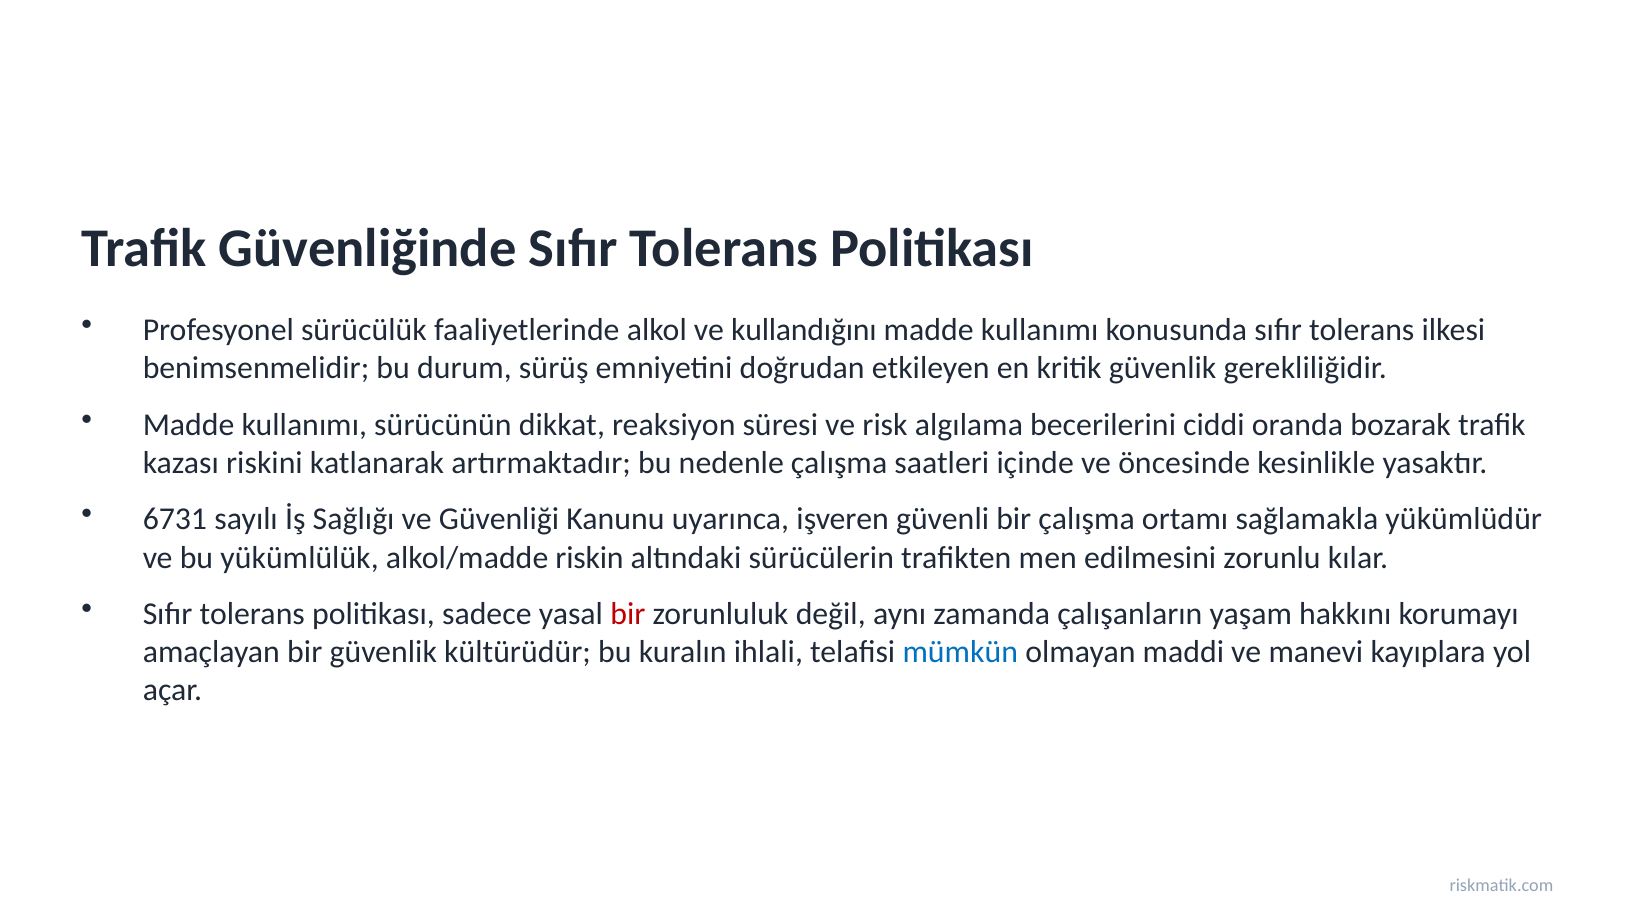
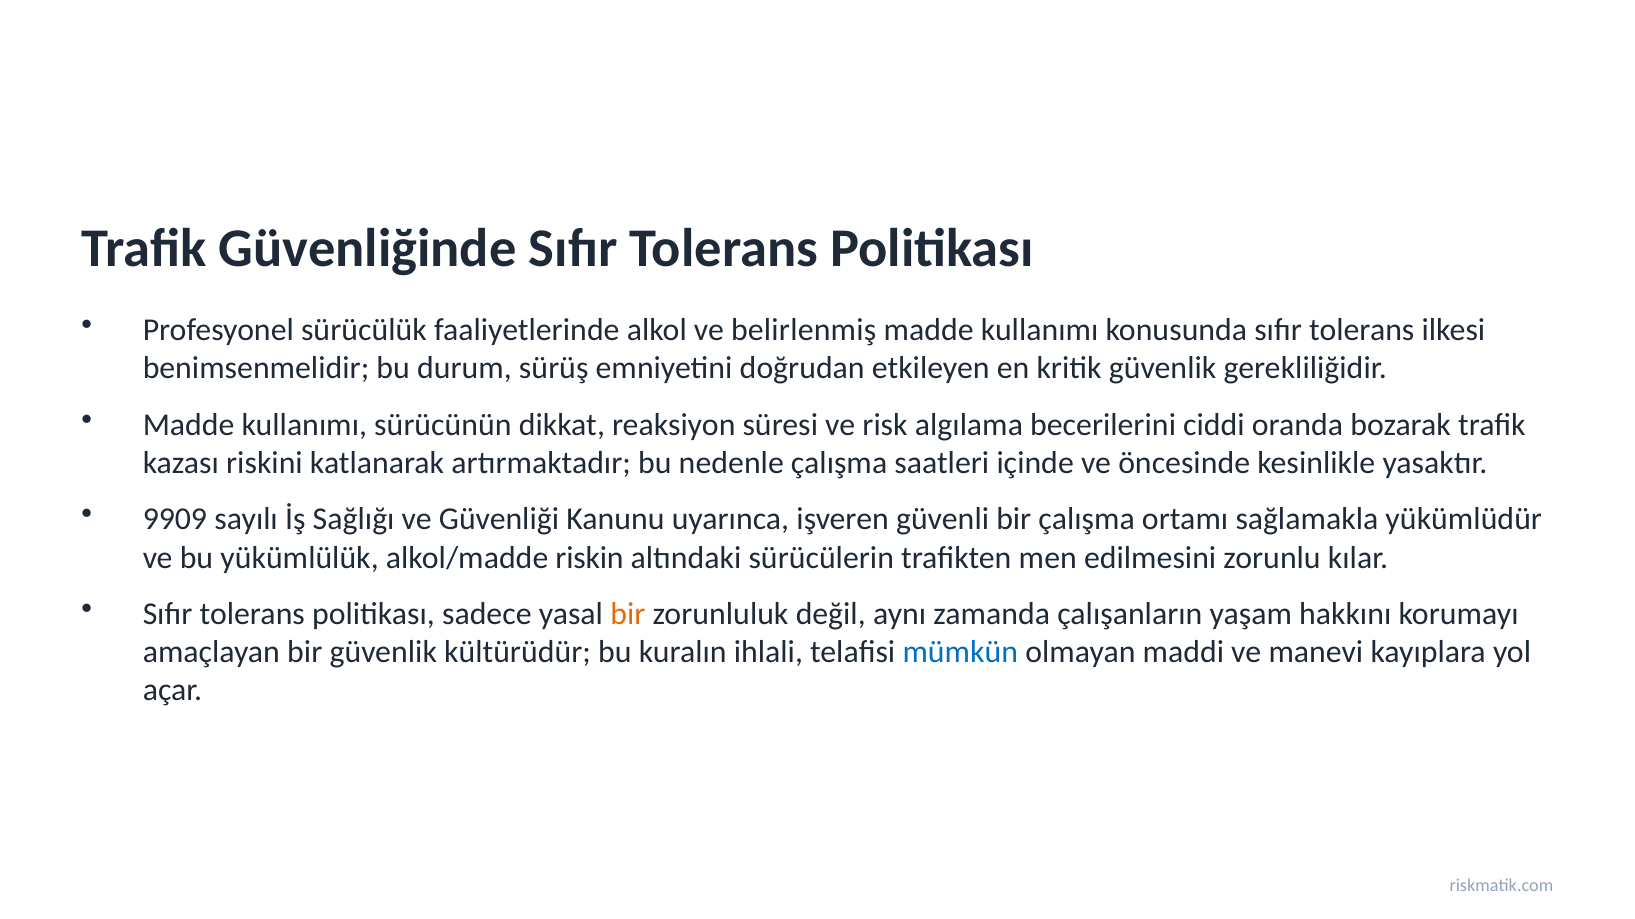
kullandığını: kullandığını -> belirlenmiş (804, 330)
6731: 6731 -> 9909 (175, 520)
bir colour: red -> orange (628, 614)
